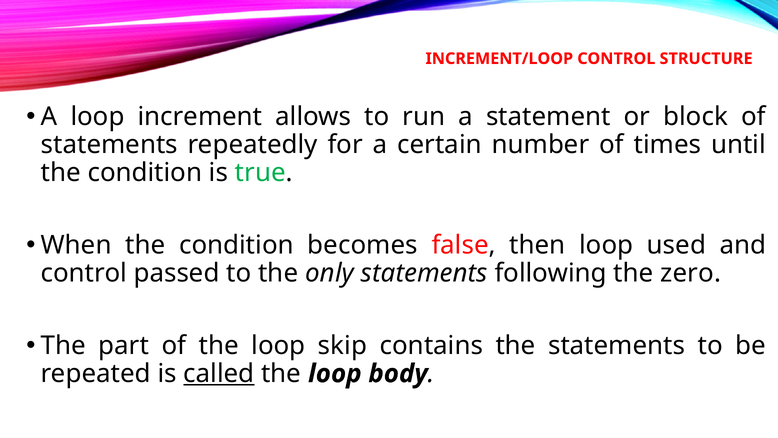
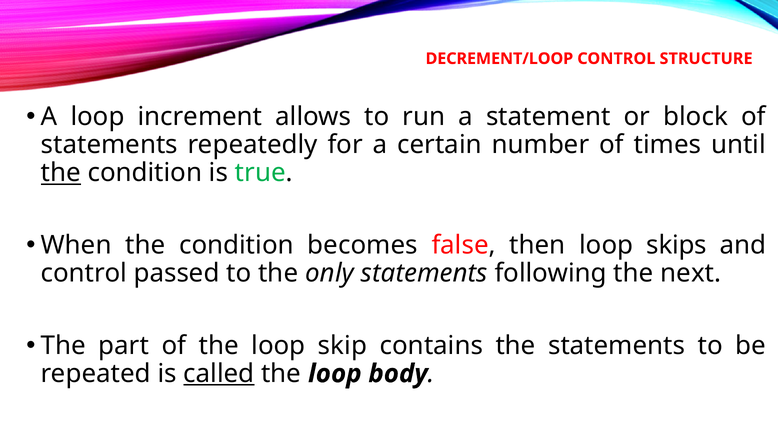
INCREMENT/LOOP: INCREMENT/LOOP -> DECREMENT/LOOP (499, 59)
the underline: none -> present (61, 173)
used: used -> skips (677, 245)
zero: zero -> next (691, 273)
